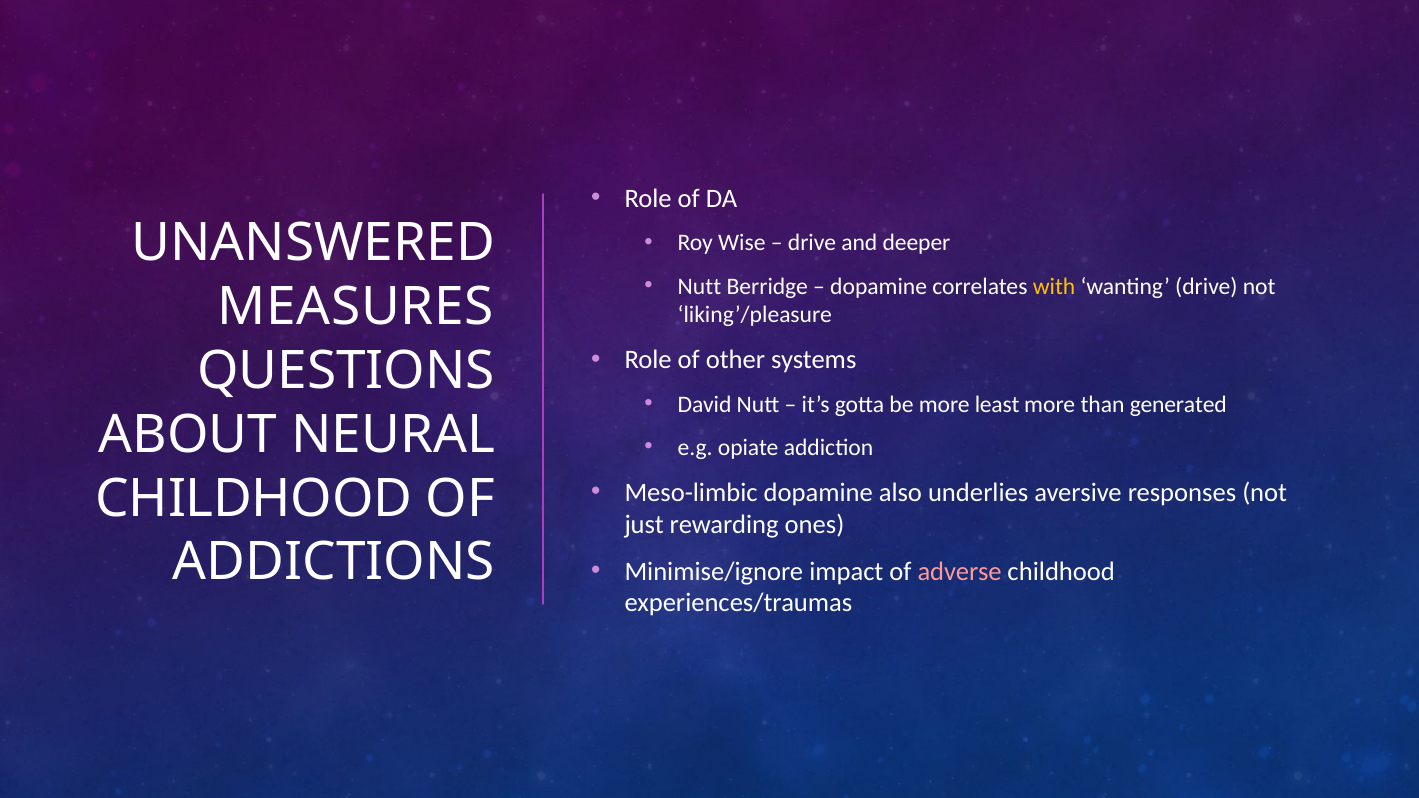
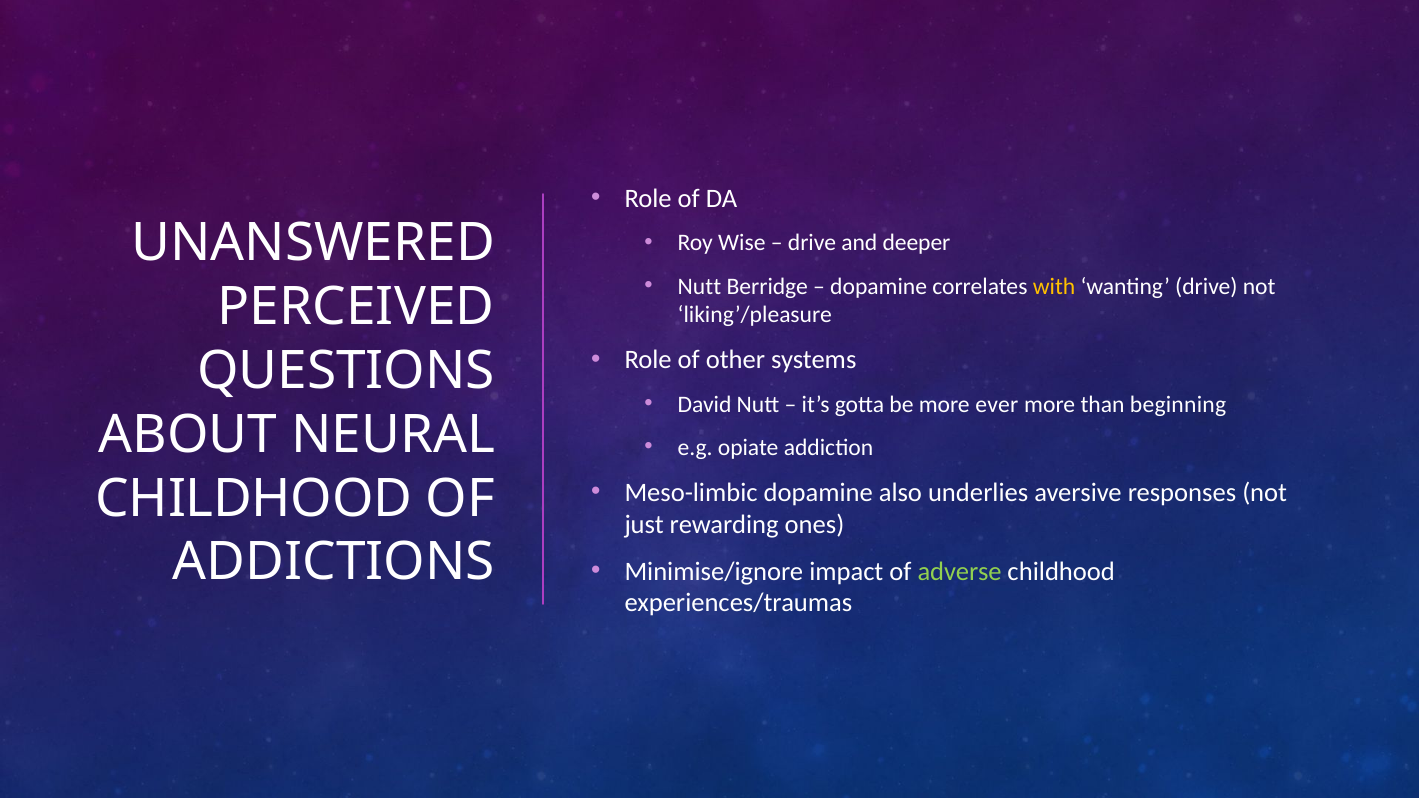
MEASURES: MEASURES -> PERCEIVED (356, 307)
least: least -> ever (997, 404)
generated: generated -> beginning (1178, 404)
adverse colour: pink -> light green (960, 571)
